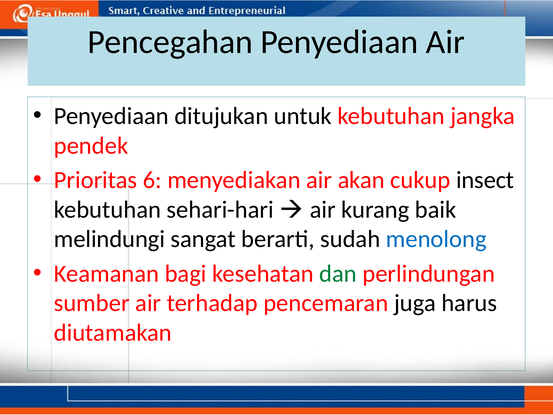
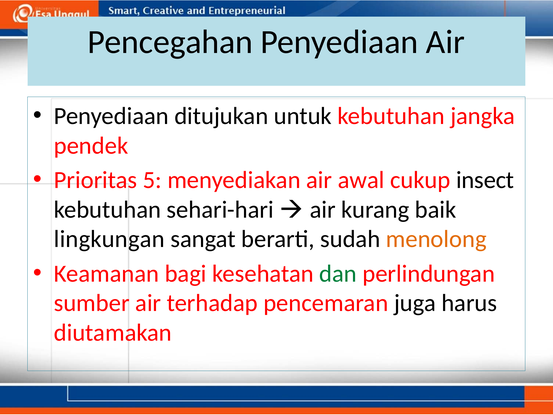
6: 6 -> 5 (152, 180)
akan: akan -> awal (361, 180)
melindungi: melindungi -> lingkungan (109, 239)
menolong colour: blue -> orange (436, 239)
